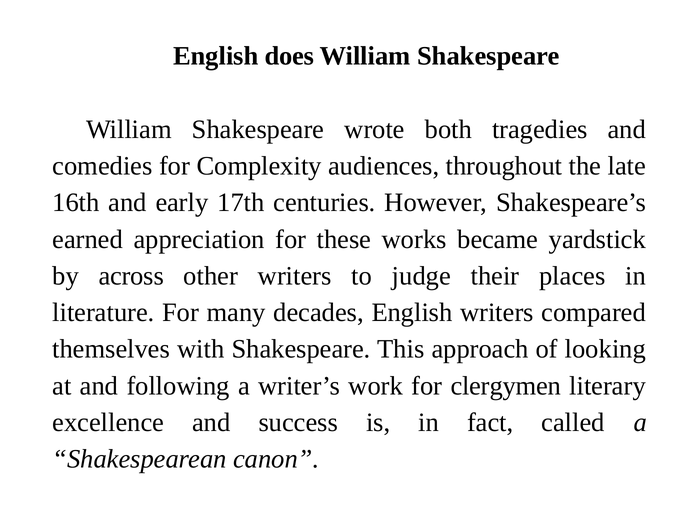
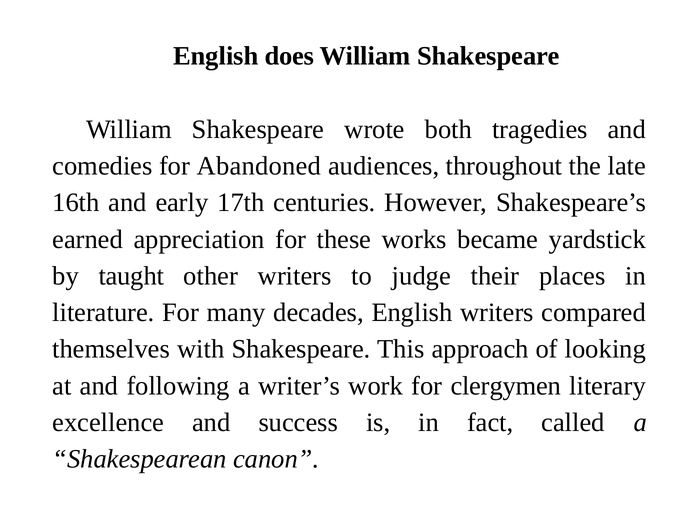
Complexity: Complexity -> Abandoned (259, 166)
across: across -> taught (131, 276)
